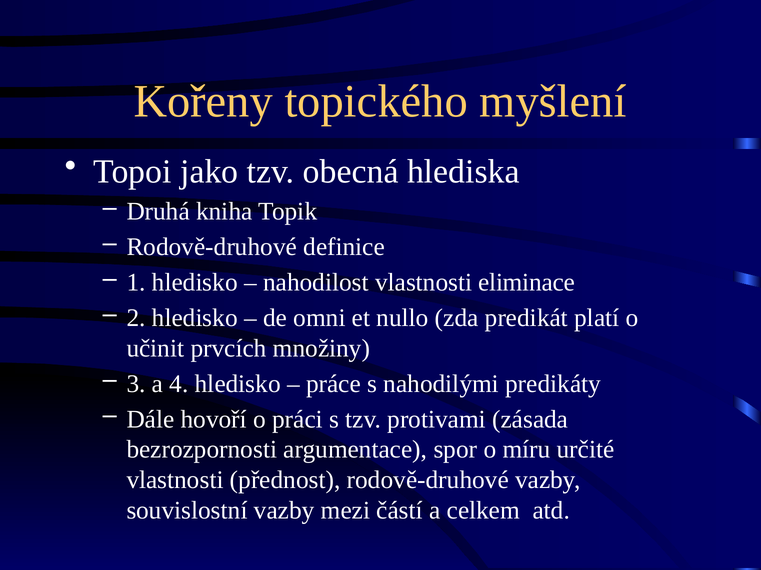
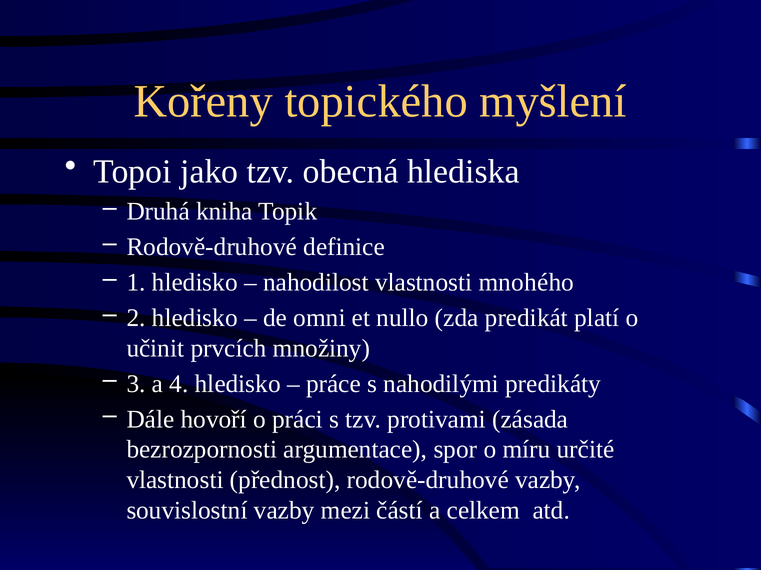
eliminace: eliminace -> mnohého (526, 283)
